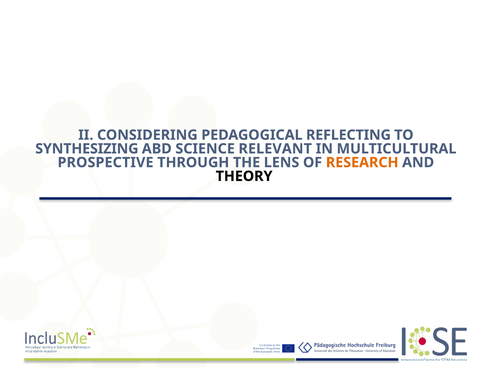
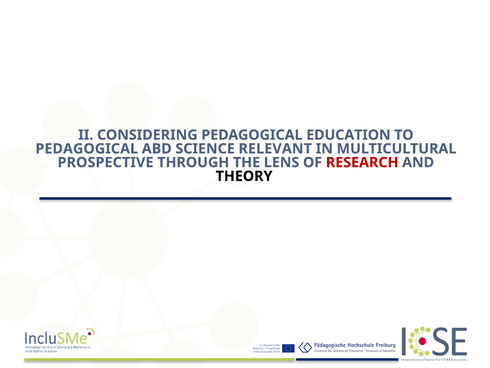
REFLECTING: REFLECTING -> EDUCATION (348, 135)
SYNTHESIZING: SYNTHESIZING -> PEDAGOGICAL (87, 149)
RESEARCH colour: orange -> red (362, 162)
